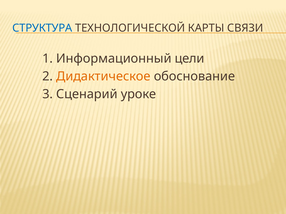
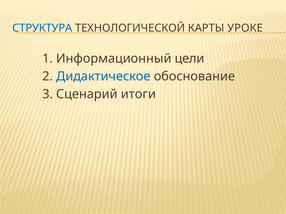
СВЯЗИ: СВЯЗИ -> УРОКЕ (245, 28)
Дидактическое colour: orange -> blue (103, 76)
уроке: уроке -> итоги (138, 94)
